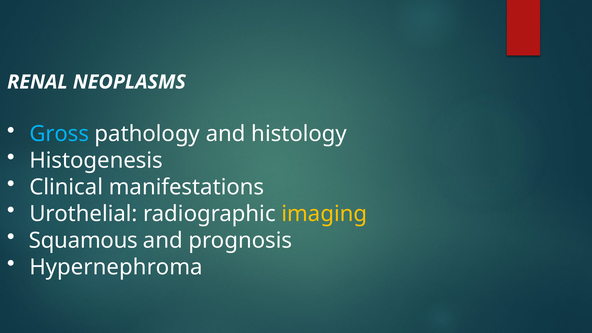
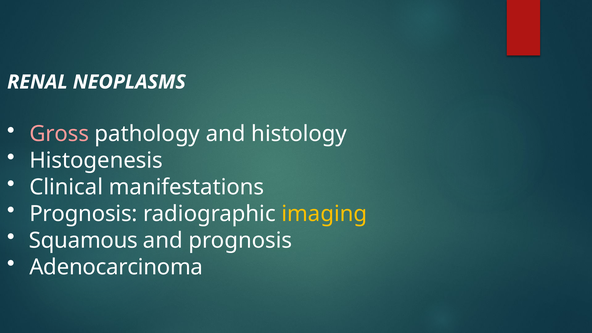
Gross colour: light blue -> pink (59, 134)
Urothelial: Urothelial -> Prognosis (83, 214)
Hypernephroma: Hypernephroma -> Adenocarcinoma (116, 267)
